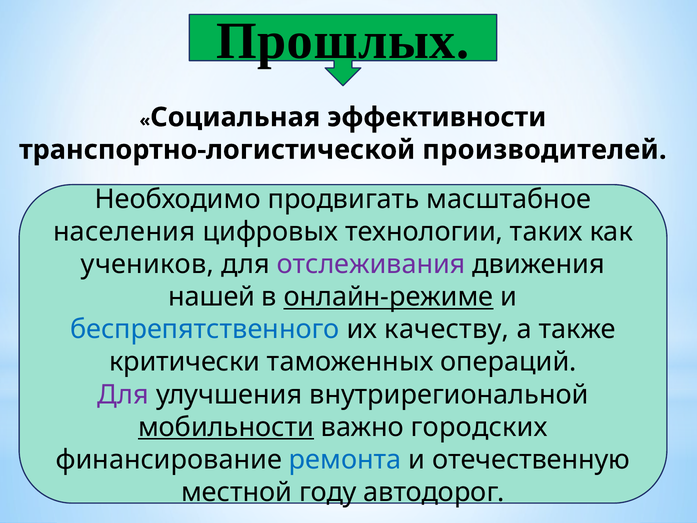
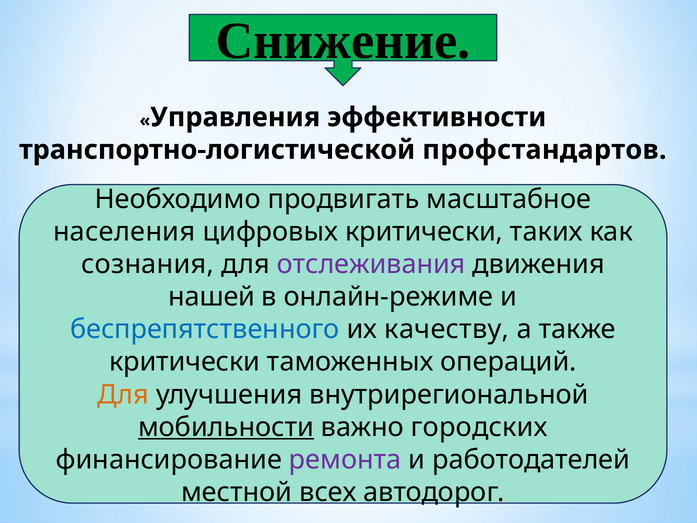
Прошлых: Прошлых -> Снижение (343, 41)
Социальная: Социальная -> Управления (235, 117)
производителей: производителей -> профстандартов (544, 150)
цифровых технологии: технологии -> критически (424, 232)
учеников: учеников -> сознания (148, 264)
онлайн-режиме underline: present -> none (389, 297)
Для colour: purple -> orange (123, 394)
ремонта colour: blue -> purple (345, 459)
отечественную: отечественную -> работодателей (531, 459)
году: году -> всех (328, 492)
